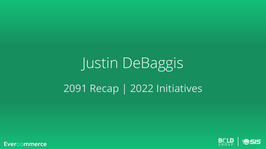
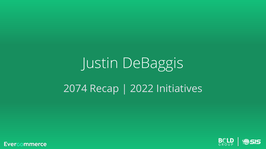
2091: 2091 -> 2074 (75, 89)
